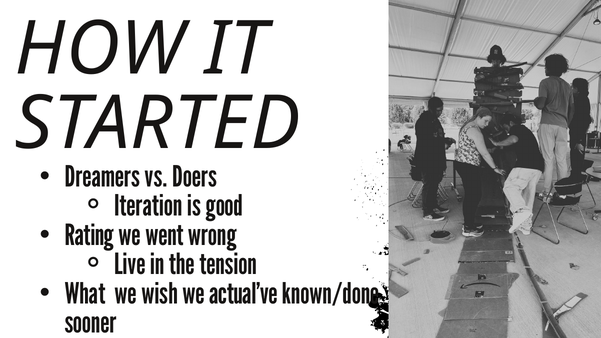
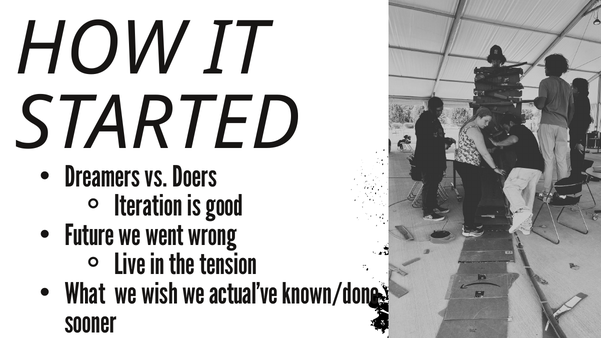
Rating: Rating -> Future (89, 236)
